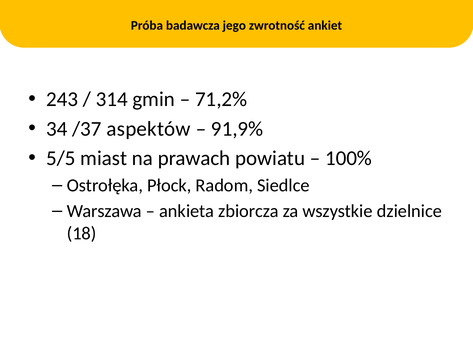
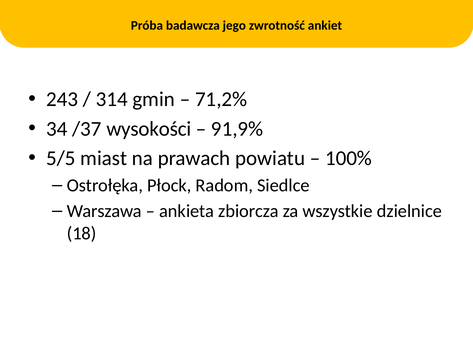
aspektów: aspektów -> wysokości (149, 129)
